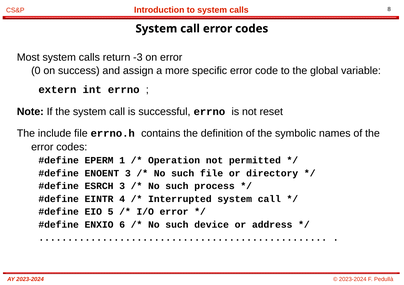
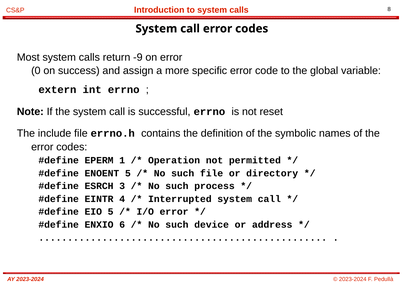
-3: -3 -> -9 (138, 57)
ENOENT 3: 3 -> 5 (128, 174)
